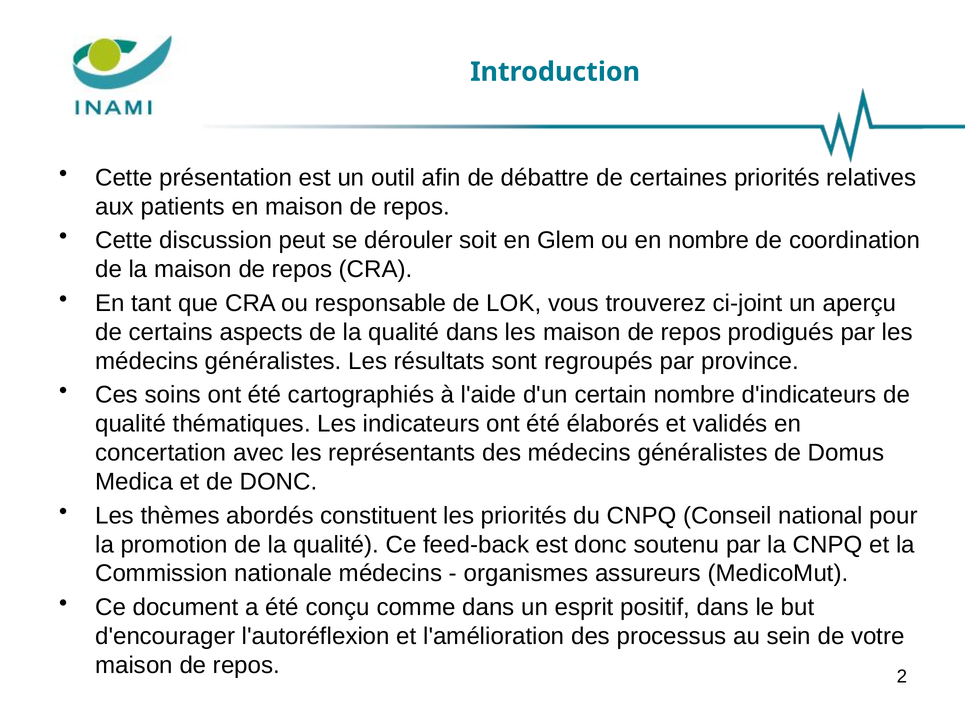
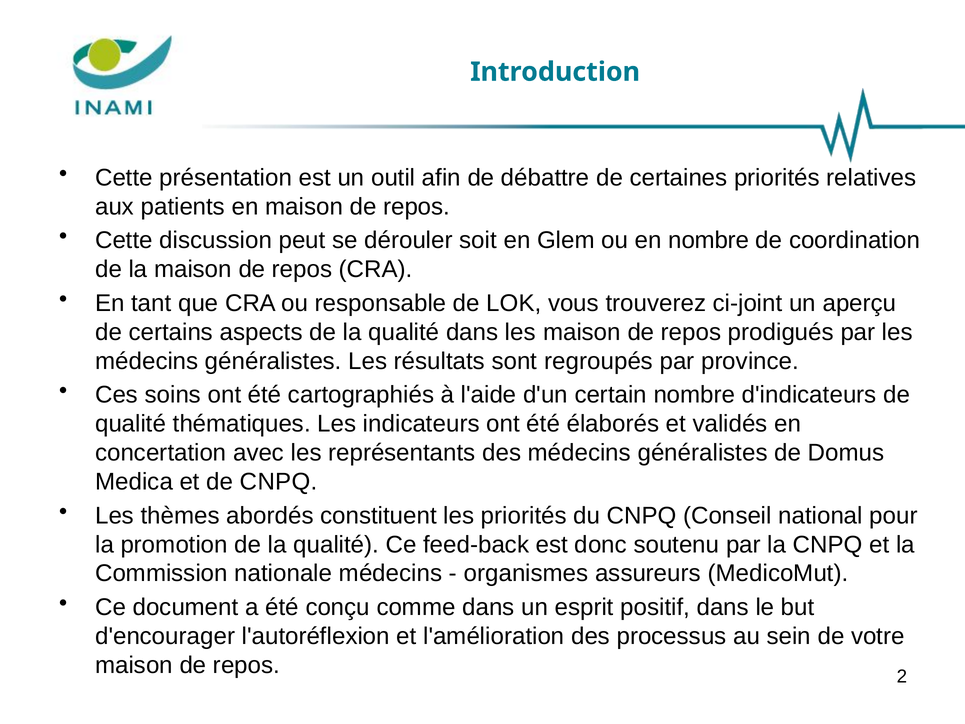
de DONC: DONC -> CNPQ (279, 482)
